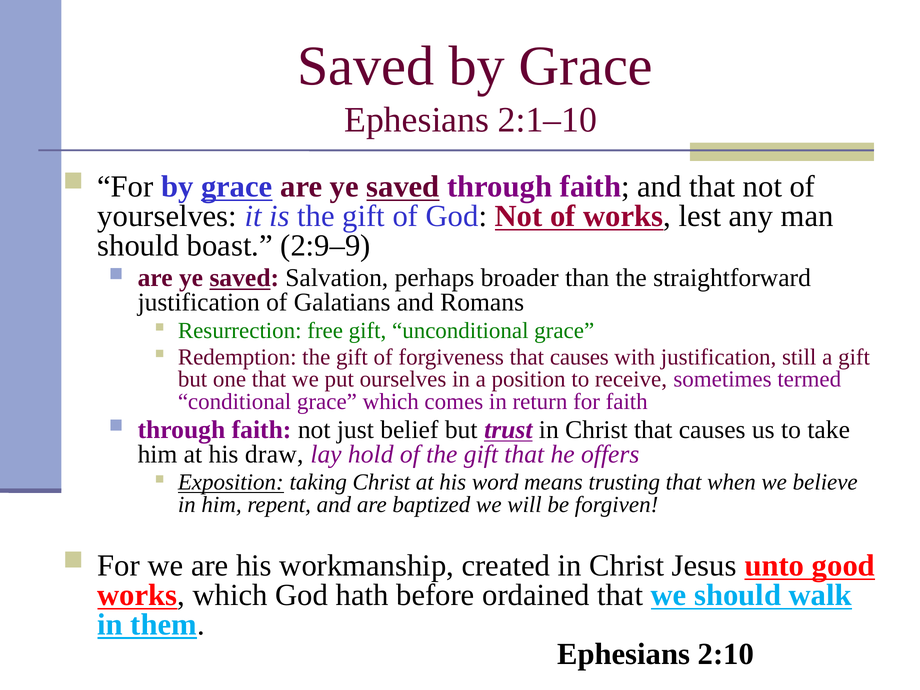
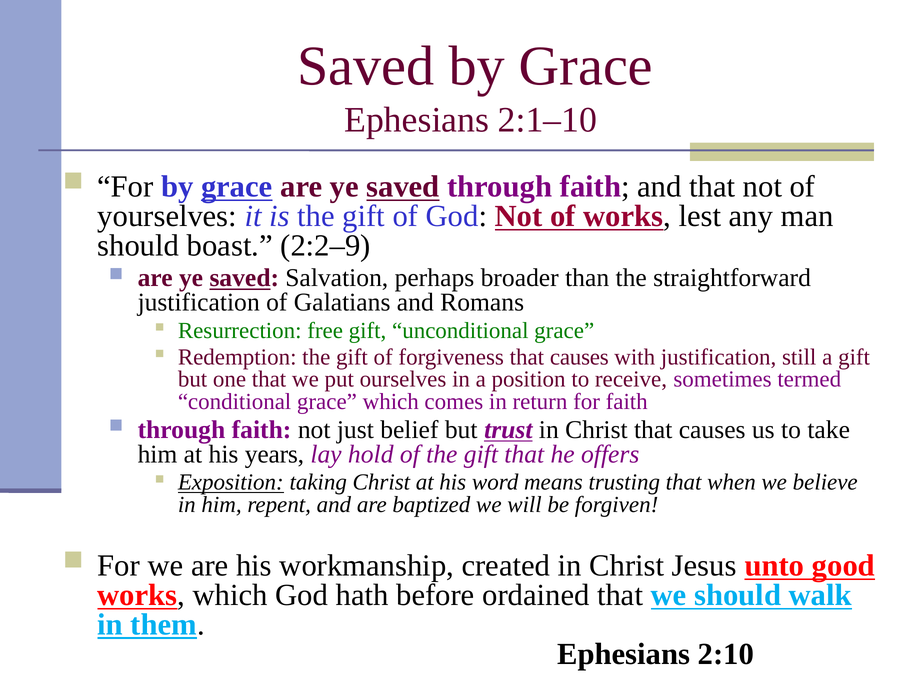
2:9–9: 2:9–9 -> 2:2–9 (326, 246)
draw: draw -> years (274, 454)
